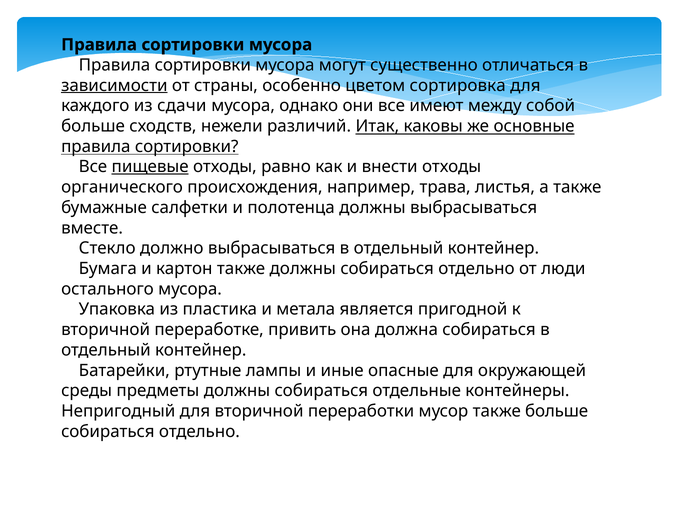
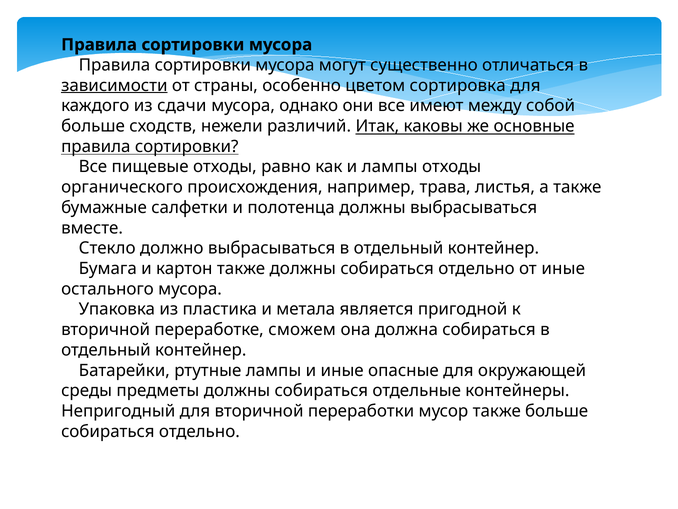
пищевые underline: present -> none (150, 167)
и внести: внести -> лампы (390, 167)
от люди: люди -> иные (563, 268)
привить: привить -> сможем (302, 329)
